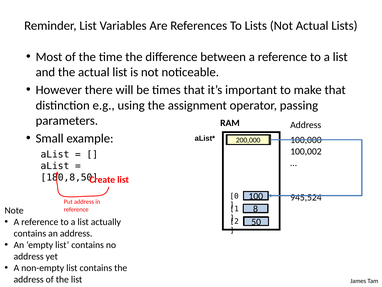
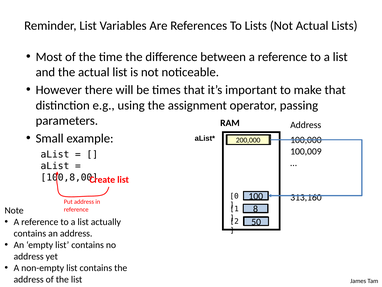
100,002: 100,002 -> 100,009 (306, 151)
180,8,50: 180,8,50 -> 100,8,00 (69, 177)
945,524: 945,524 -> 313,160 (306, 197)
